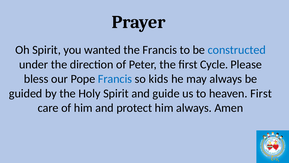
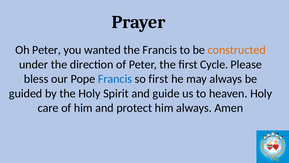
Oh Spirit: Spirit -> Peter (47, 50)
constructed colour: blue -> orange (237, 50)
so kids: kids -> first (158, 79)
heaven First: First -> Holy (261, 93)
